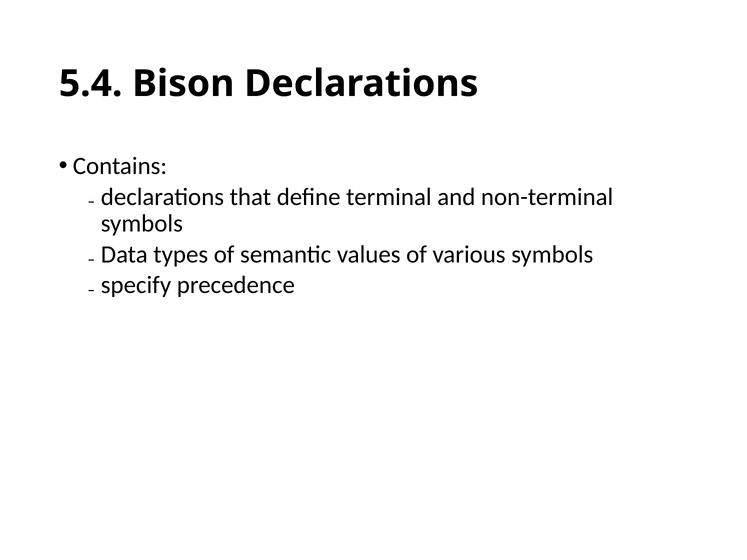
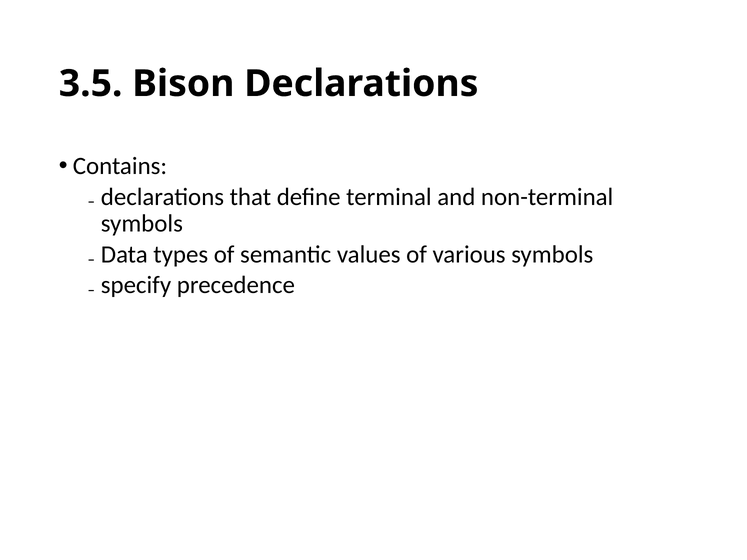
5.4: 5.4 -> 3.5 (91, 84)
